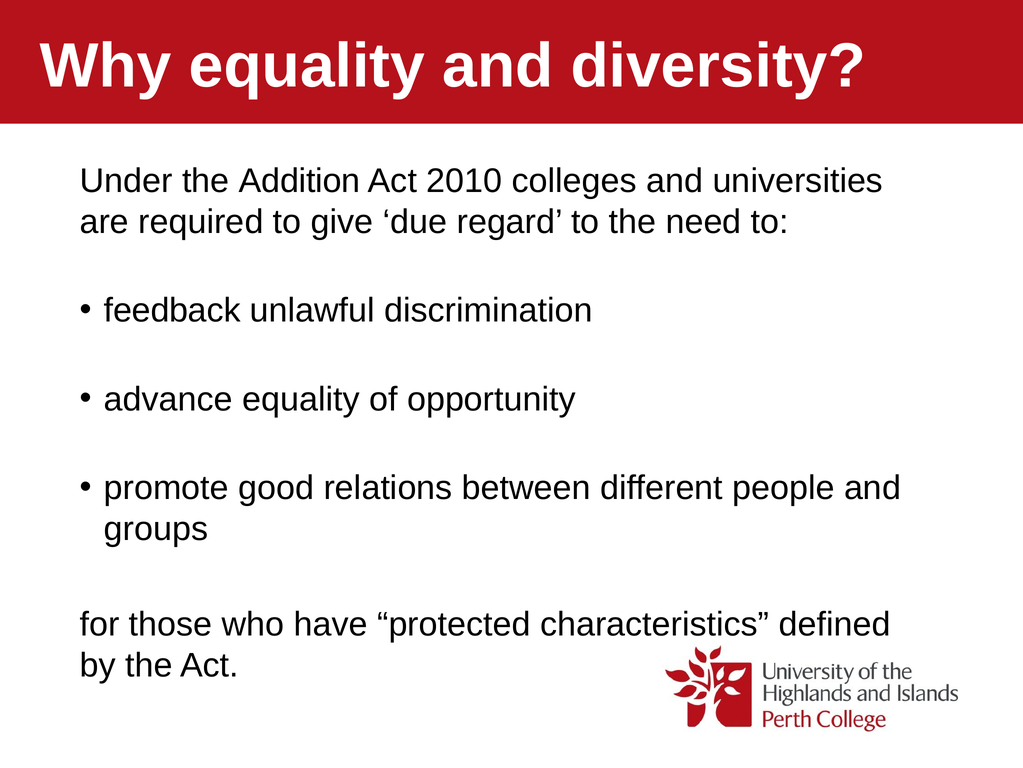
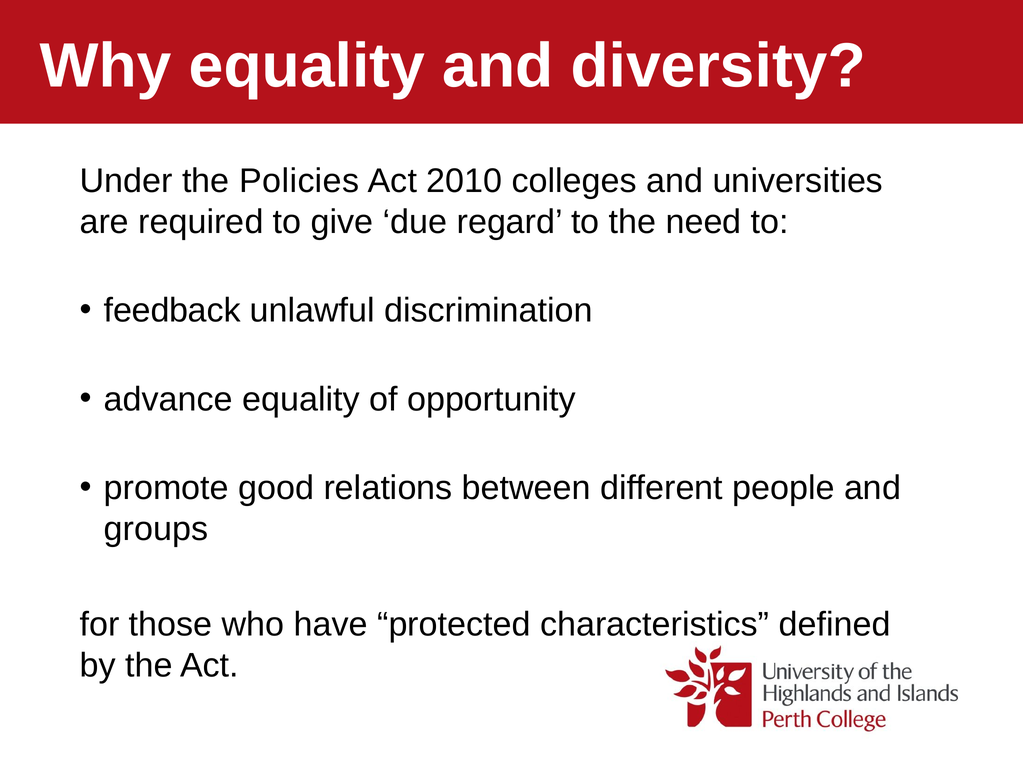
Addition: Addition -> Policies (299, 181)
